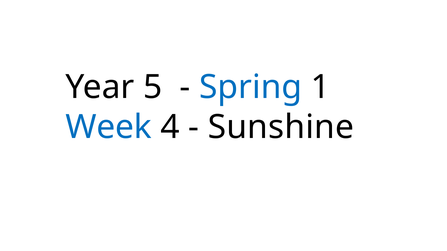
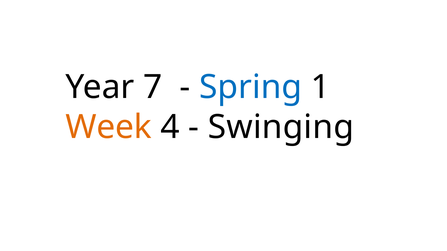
5: 5 -> 7 (153, 87)
Week colour: blue -> orange (109, 127)
Sunshine: Sunshine -> Swinging (281, 127)
